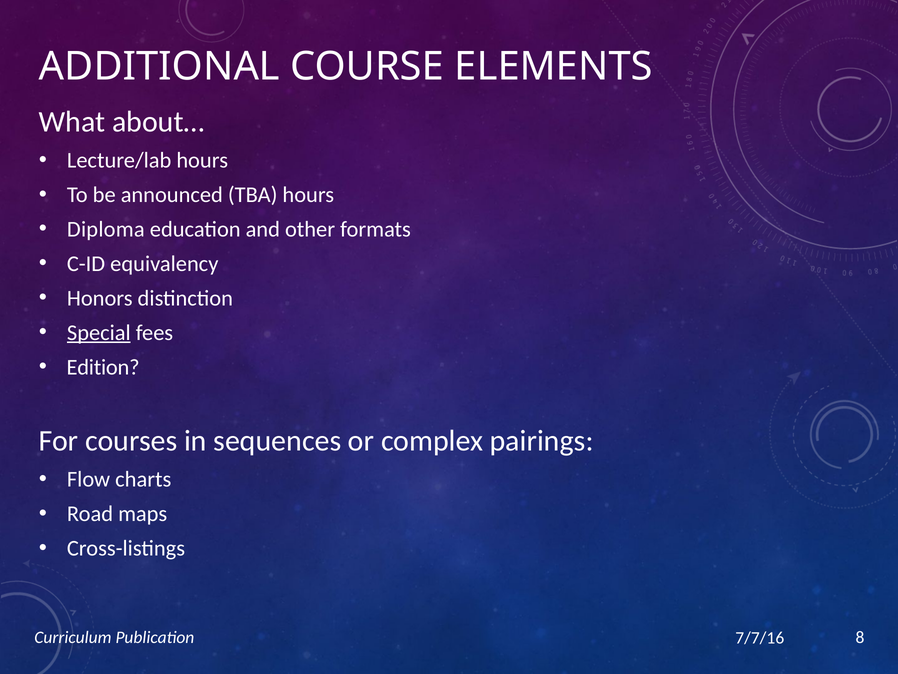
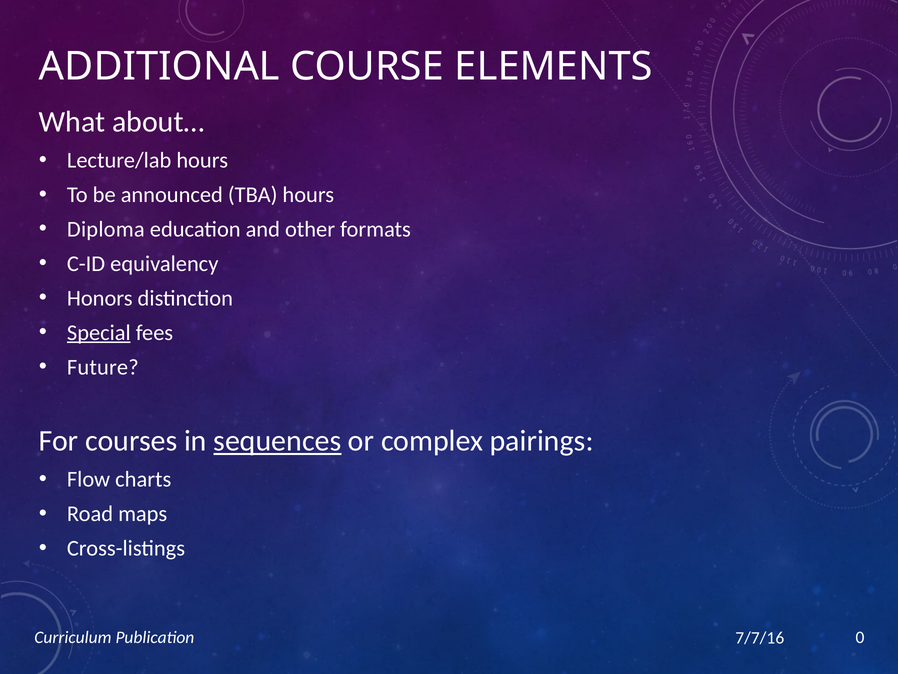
Edition: Edition -> Future (103, 367)
sequences underline: none -> present (277, 441)
8: 8 -> 0 (860, 637)
